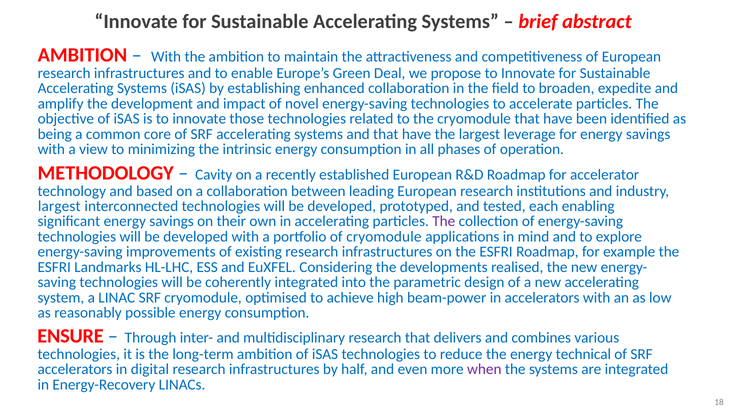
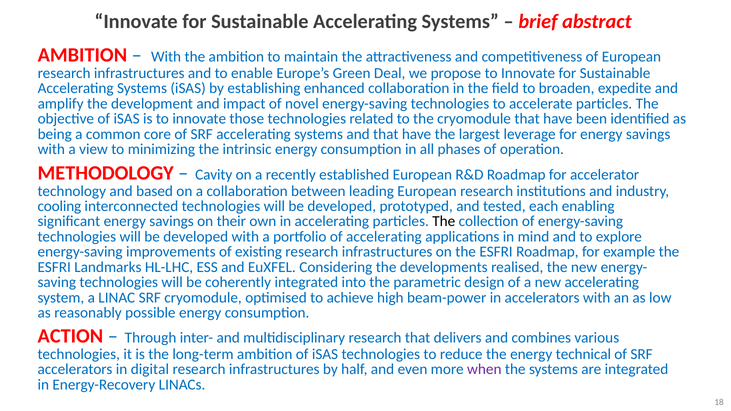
largest: largest -> cooling (59, 206)
The colour: purple -> black (444, 222)
of cryomodule: cryomodule -> accelerating (384, 237)
ENSURE: ENSURE -> ACTION (70, 336)
